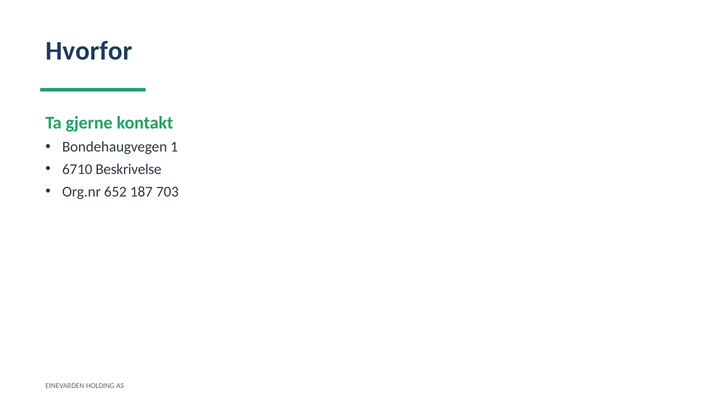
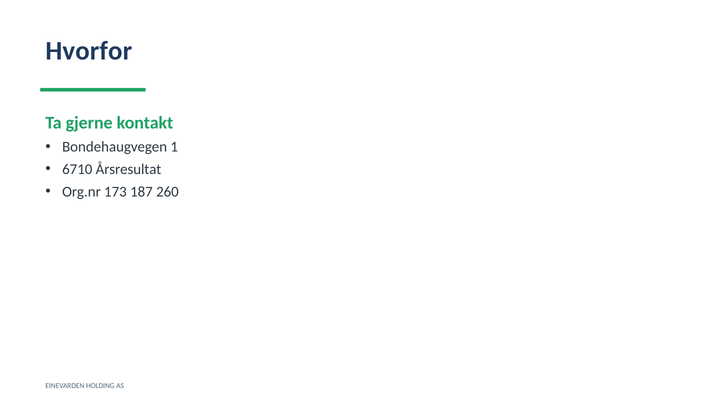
Beskrivelse: Beskrivelse -> Årsresultat (129, 169)
652: 652 -> 173 (115, 191)
703: 703 -> 260 (167, 191)
